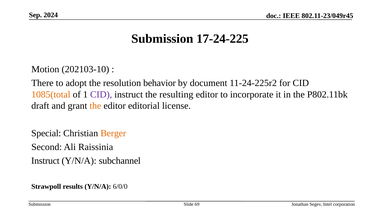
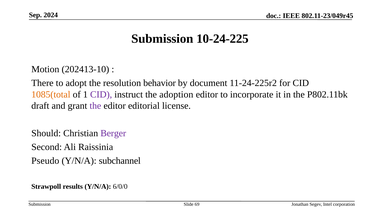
17-24-225: 17-24-225 -> 10-24-225 (222, 39)
202103-10: 202103-10 -> 202413-10 (85, 70)
resulting: resulting -> adoption (176, 95)
the colour: orange -> purple (95, 106)
Special: Special -> Should (46, 134)
Berger colour: orange -> purple (113, 134)
Instruct: Instruct -> Pseudo (45, 161)
